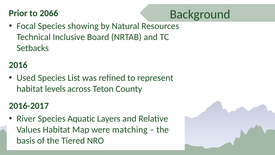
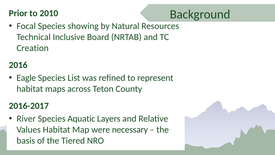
2066: 2066 -> 2010 (49, 13)
Setbacks: Setbacks -> Creation (33, 48)
Used: Used -> Eagle (26, 78)
levels: levels -> maps (55, 89)
matching: matching -> necessary (130, 129)
